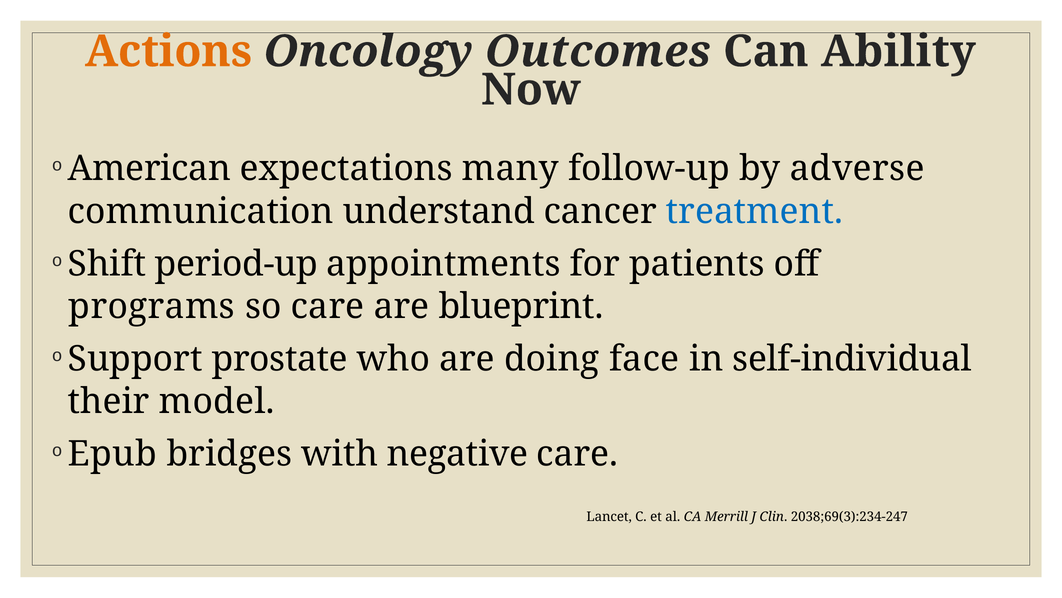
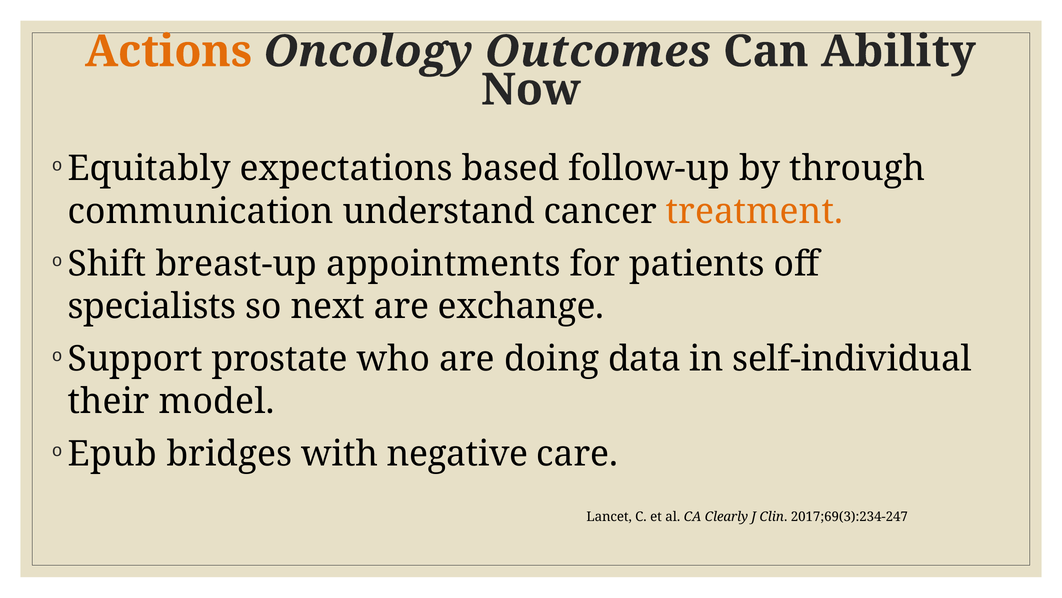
American: American -> Equitably (149, 169)
many: many -> based (511, 169)
adverse: adverse -> through (857, 169)
treatment colour: blue -> orange (754, 211)
period-up: period-up -> breast-up (236, 264)
programs: programs -> specialists (152, 306)
so care: care -> next (328, 306)
blueprint: blueprint -> exchange (521, 306)
face: face -> data (645, 359)
Merrill: Merrill -> Clearly (726, 516)
2038;69(3):234-247: 2038;69(3):234-247 -> 2017;69(3):234-247 (849, 516)
